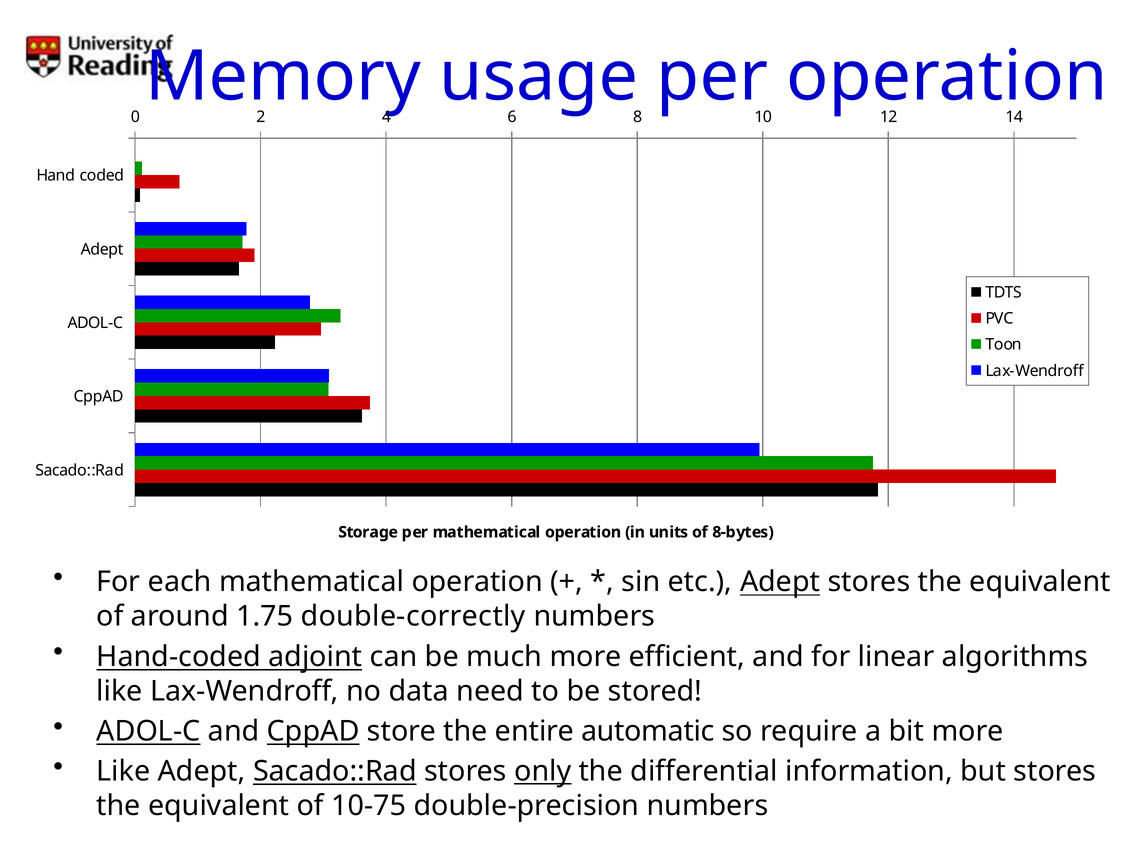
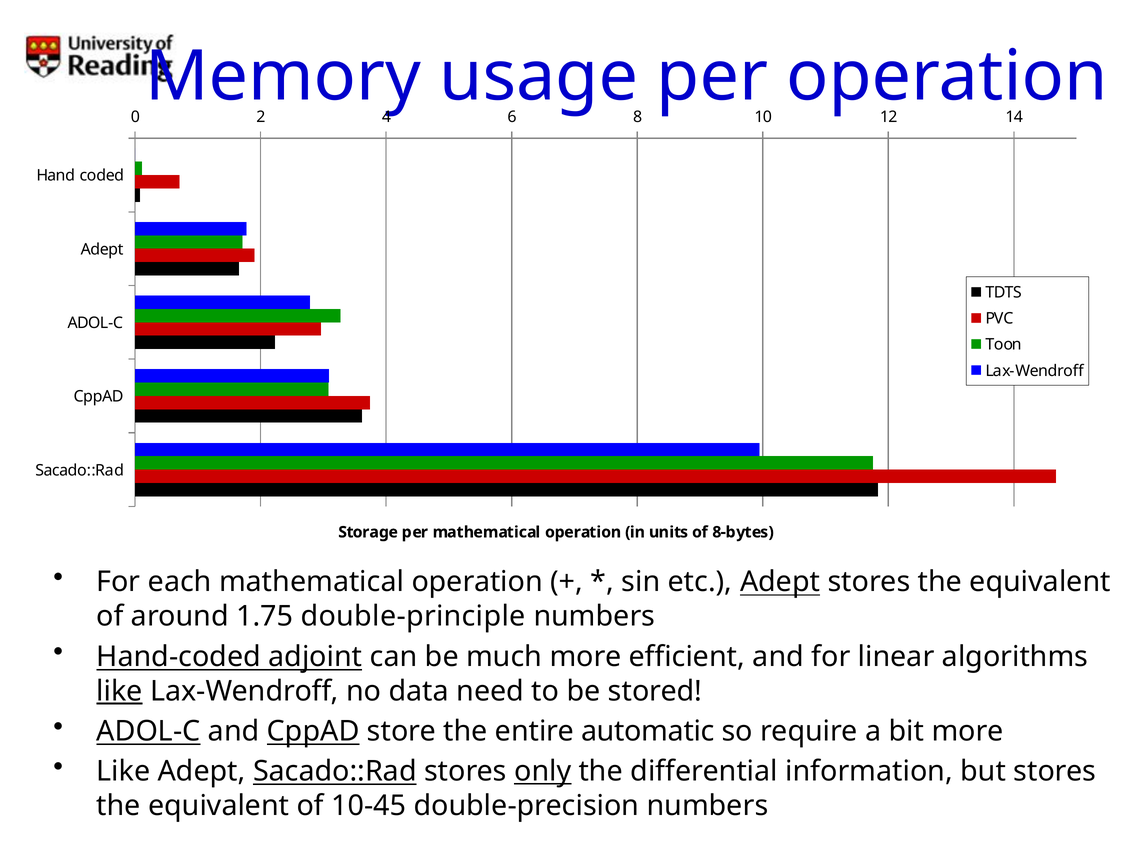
double-correctly: double-correctly -> double-principle (413, 616)
like underline: none -> present (120, 691)
10-75: 10-75 -> 10-45 (369, 806)
